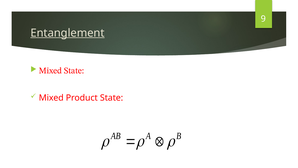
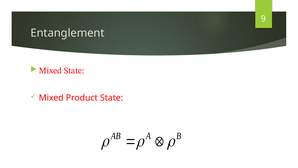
Entanglement underline: present -> none (67, 33)
